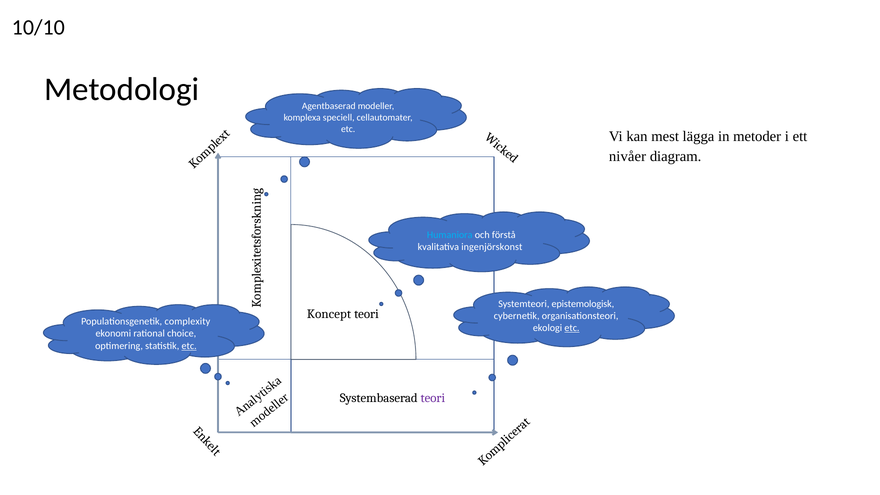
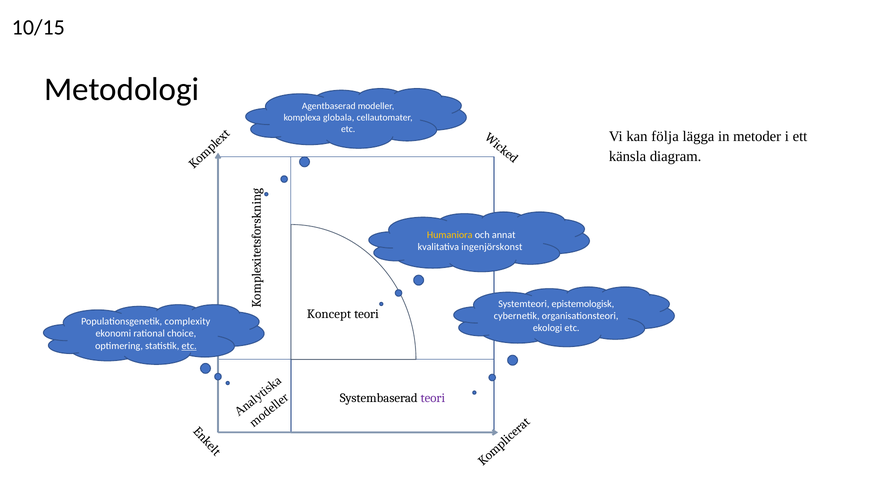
10/10: 10/10 -> 10/15 (38, 28)
speciell: speciell -> globala (339, 117)
mest: mest -> följa (665, 136)
nivåer: nivåer -> känsla (628, 157)
Humaniora colour: light blue -> yellow (450, 235)
förstå: förstå -> annat (504, 235)
etc underline: present -> none (572, 328)
